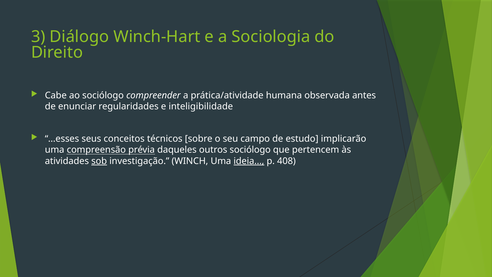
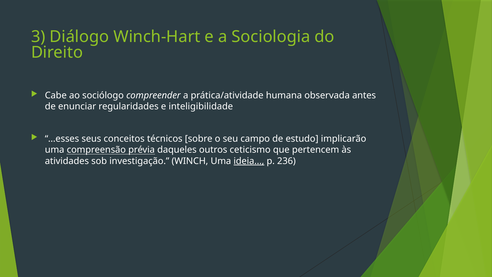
outros sociólogo: sociólogo -> ceticismo (250, 150)
sob underline: present -> none (99, 161)
408: 408 -> 236 (286, 161)
